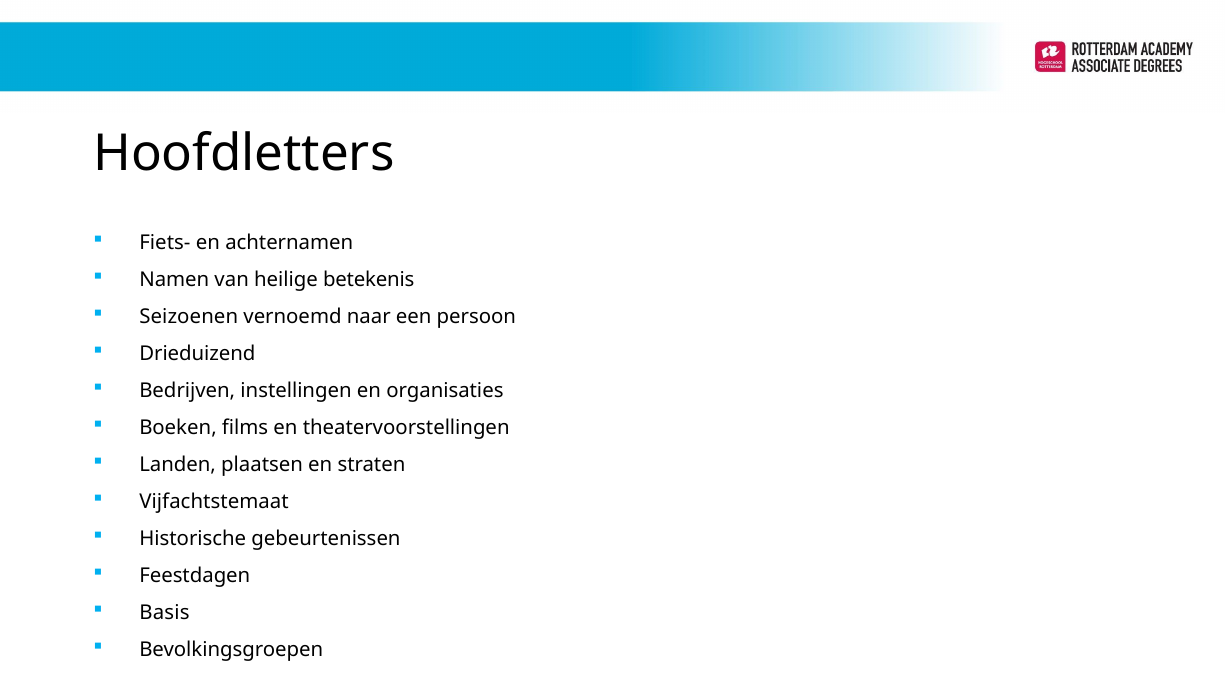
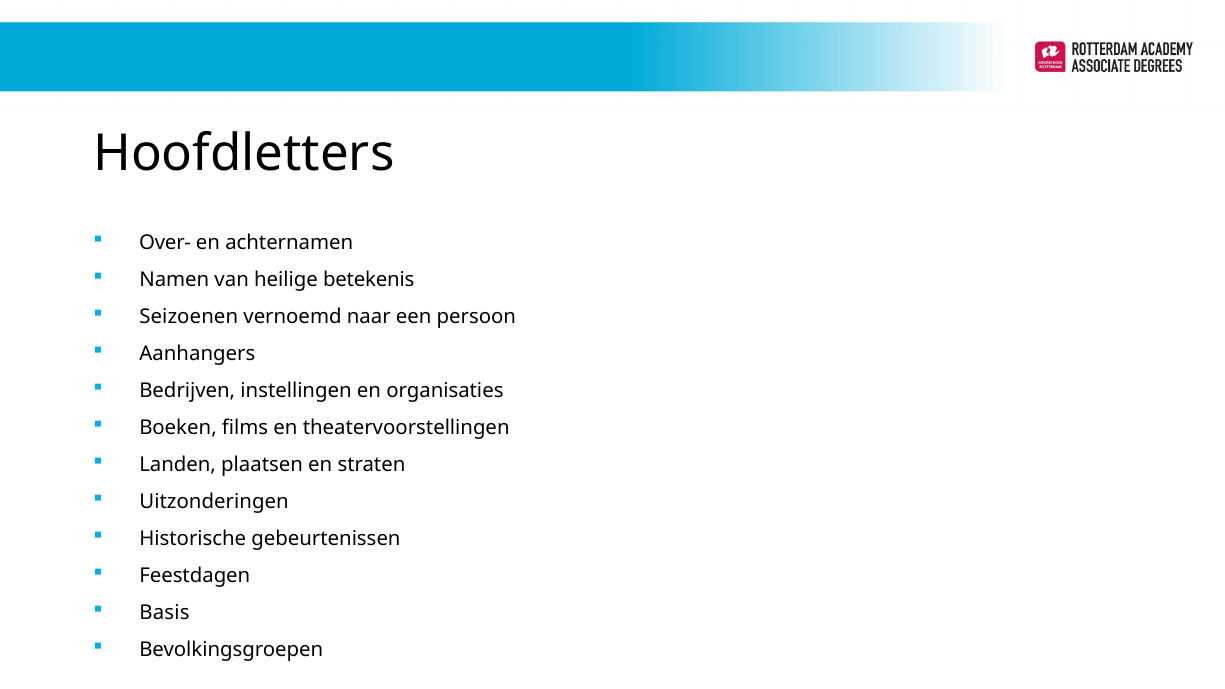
Fiets-: Fiets- -> Over- (165, 243)
Drieduizend: Drieduizend -> Aanhangers (197, 354)
Vijfachtstemaat: Vijfachtstemaat -> Uitzonderingen (214, 502)
